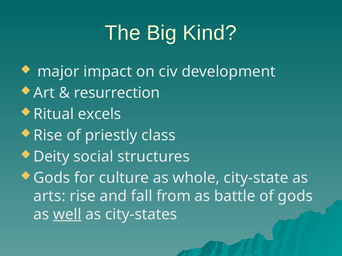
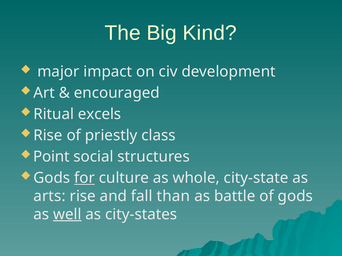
resurrection: resurrection -> encouraged (117, 93)
Deity: Deity -> Point (51, 157)
for underline: none -> present (85, 178)
from: from -> than (173, 196)
